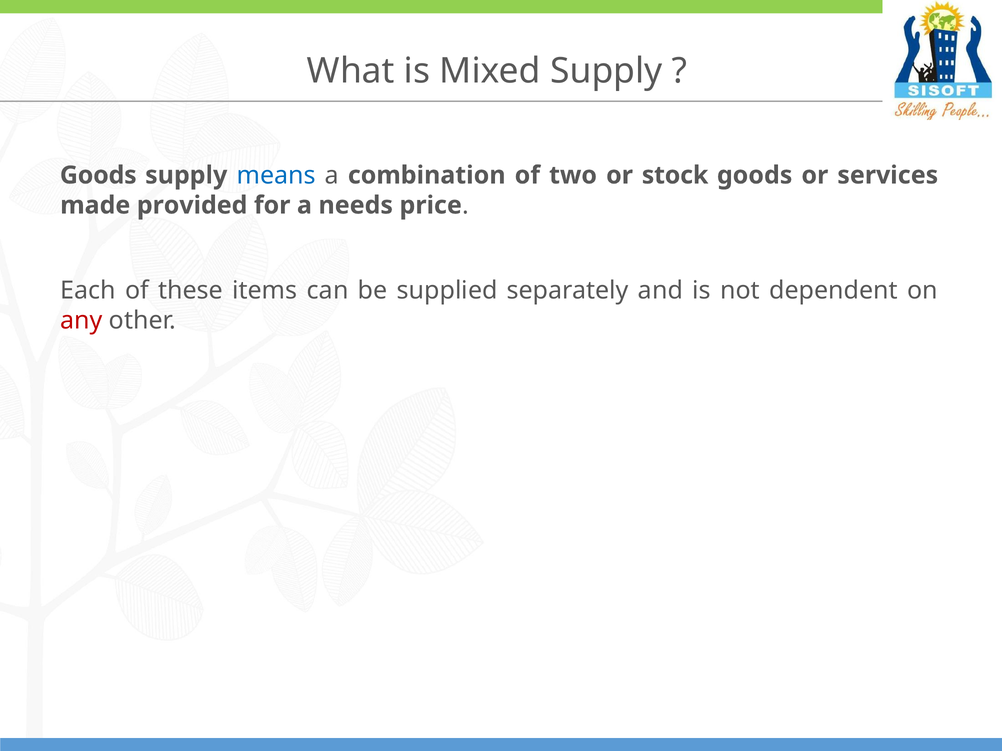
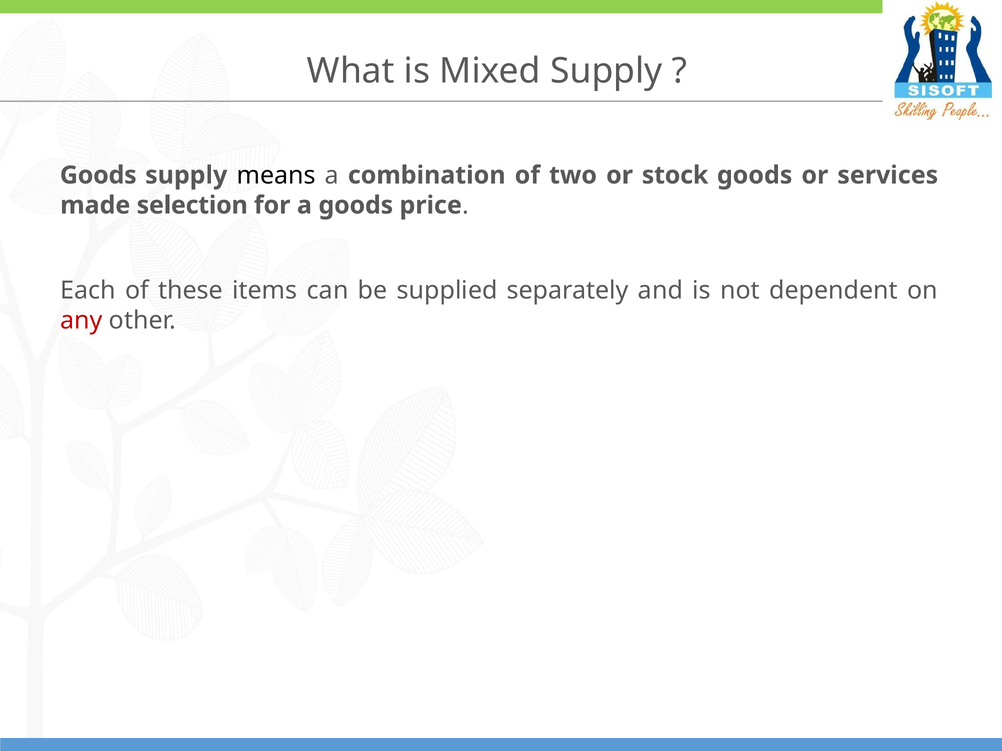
means colour: blue -> black (276, 175)
provided: provided -> selection (192, 205)
a needs: needs -> goods (356, 205)
